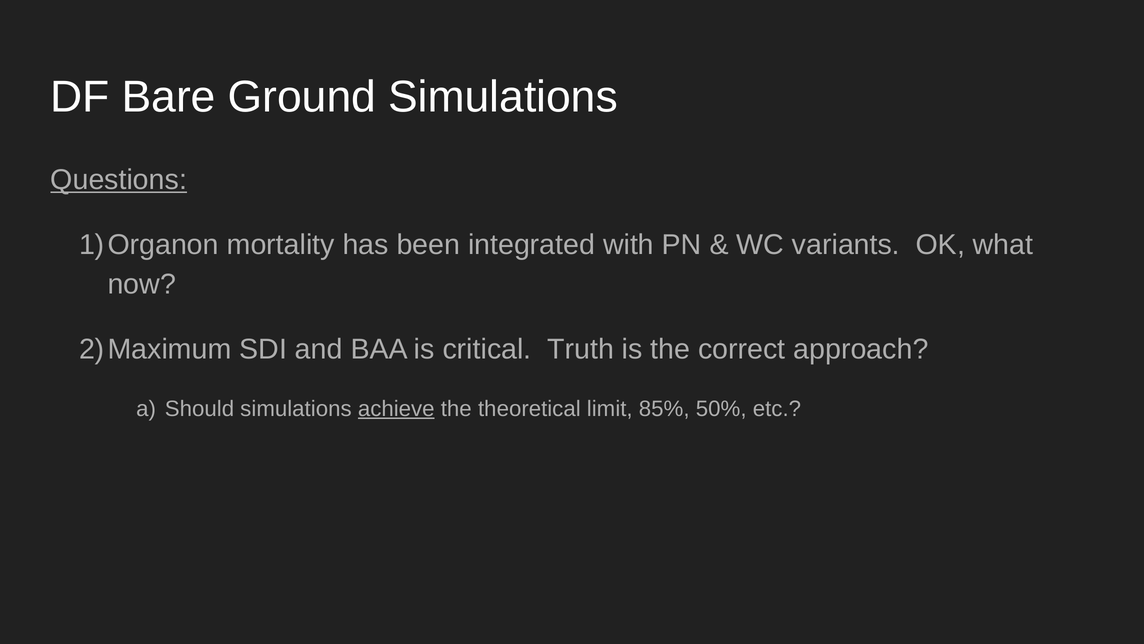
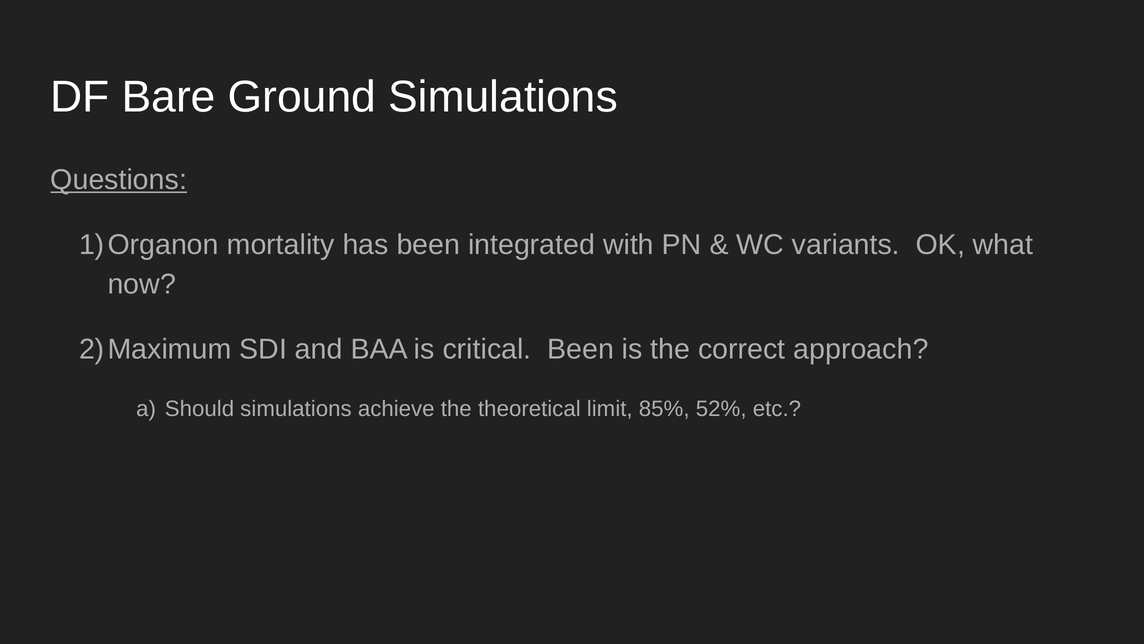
critical Truth: Truth -> Been (581, 349)
achieve underline: present -> none (396, 409)
50%: 50% -> 52% (721, 409)
